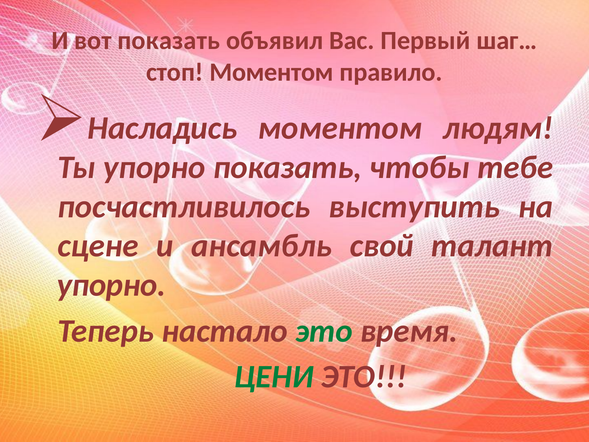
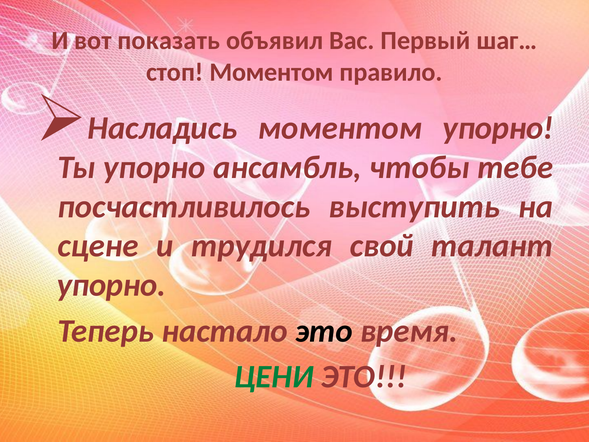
моментом людям: людям -> упорно (498, 128)
упорно показать: показать -> ансамбль (287, 167)
ансамбль: ансамбль -> трудился (262, 246)
это colour: green -> black (324, 331)
